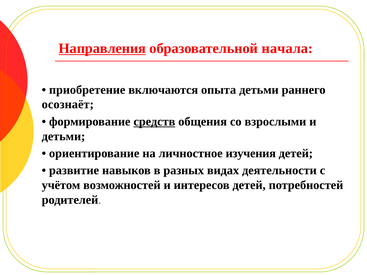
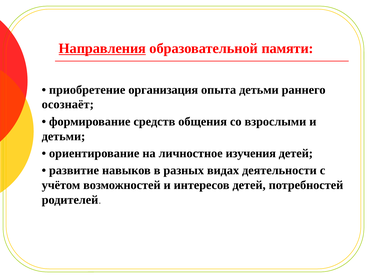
начала: начала -> памяти (287, 49)
включаются: включаются -> организация (163, 90)
средств underline: present -> none (154, 122)
